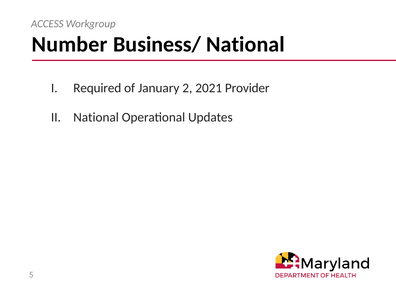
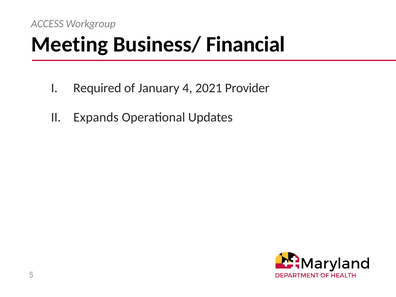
Number: Number -> Meeting (70, 44)
Business/ National: National -> Financial (246, 44)
2: 2 -> 4 (187, 88)
National: National -> Expands (96, 117)
